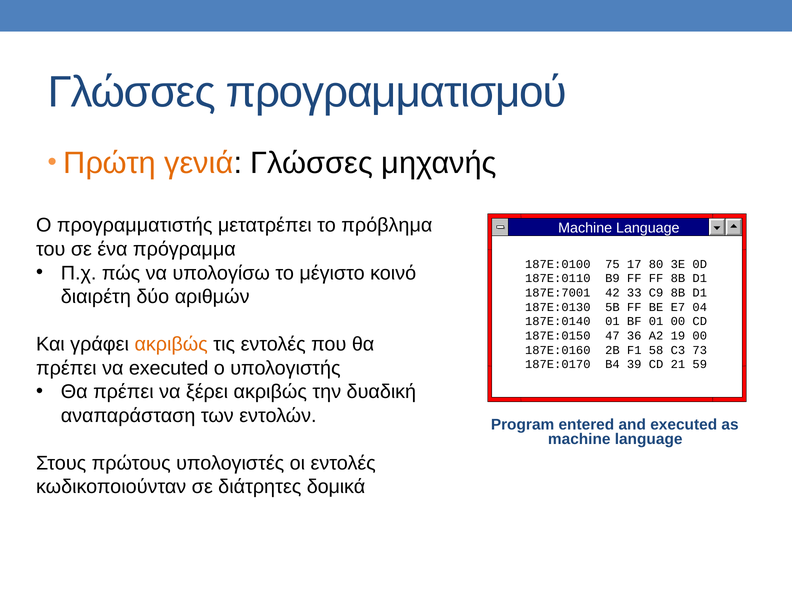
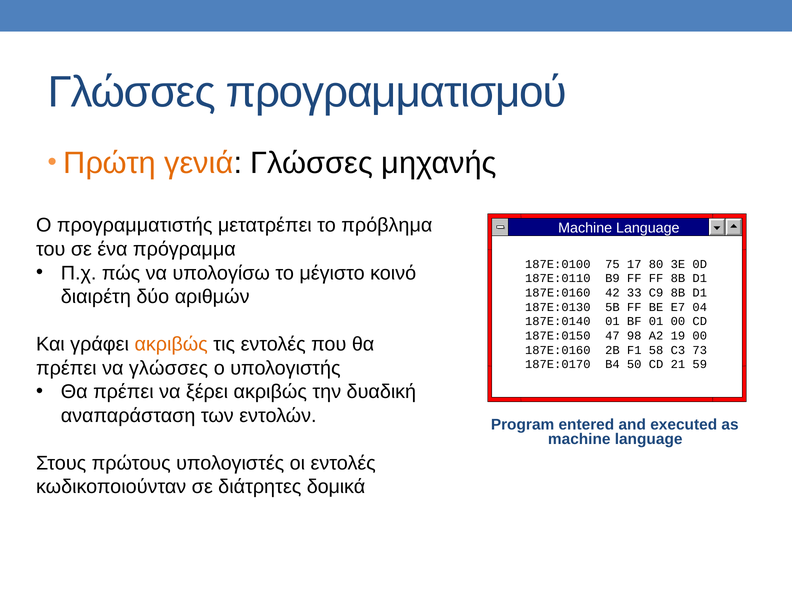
187E:7001: 187E:7001 -> 187E:0160 (558, 293)
36: 36 -> 98 (634, 336)
να executed: executed -> γλώσσες (168, 368)
39: 39 -> 50 (634, 364)
